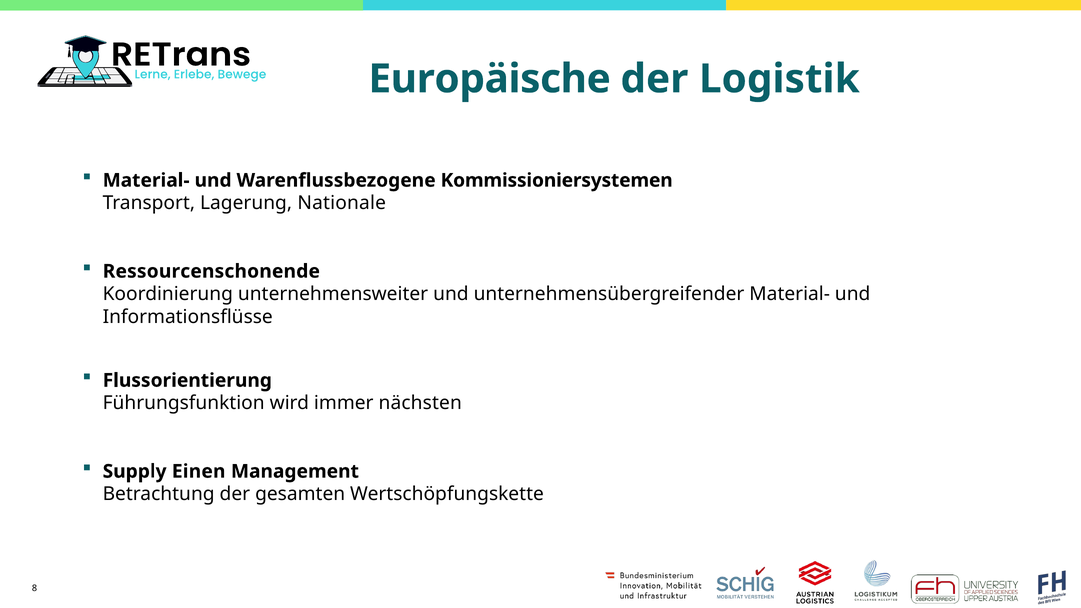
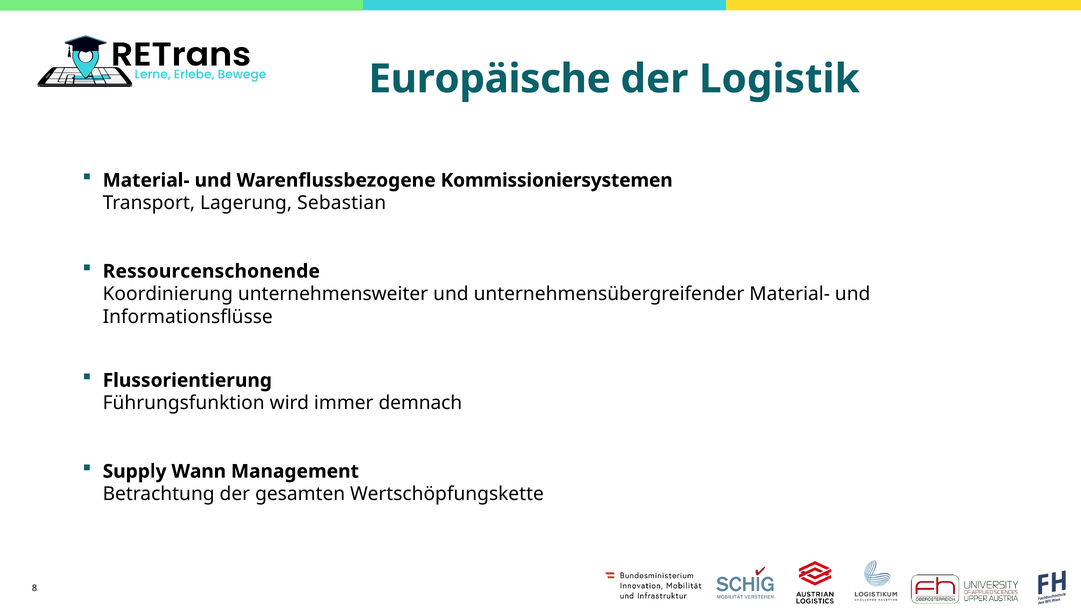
Nationale: Nationale -> Sebastian (342, 203)
nächsten: nächsten -> demnach (420, 403)
Einen: Einen -> Wann (199, 471)
